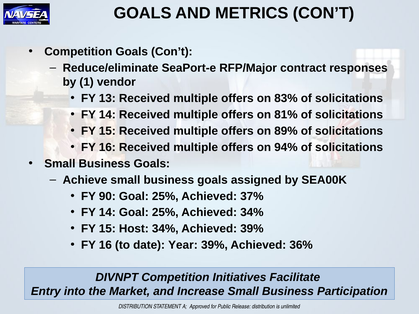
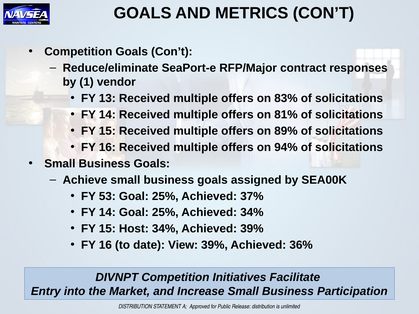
90: 90 -> 53 (107, 196)
Year: Year -> View (183, 245)
